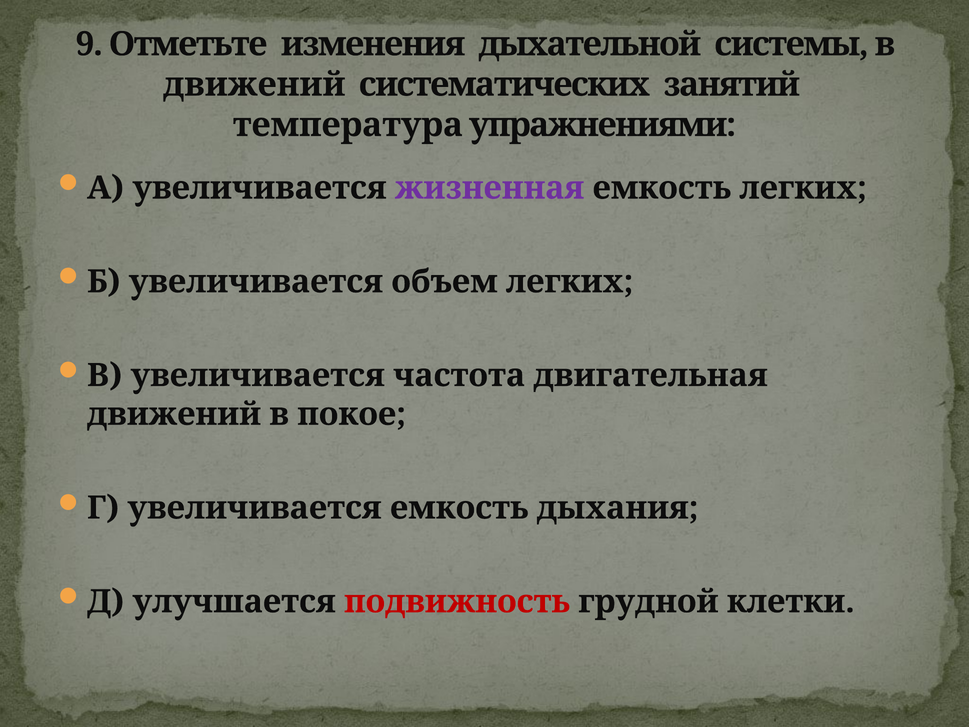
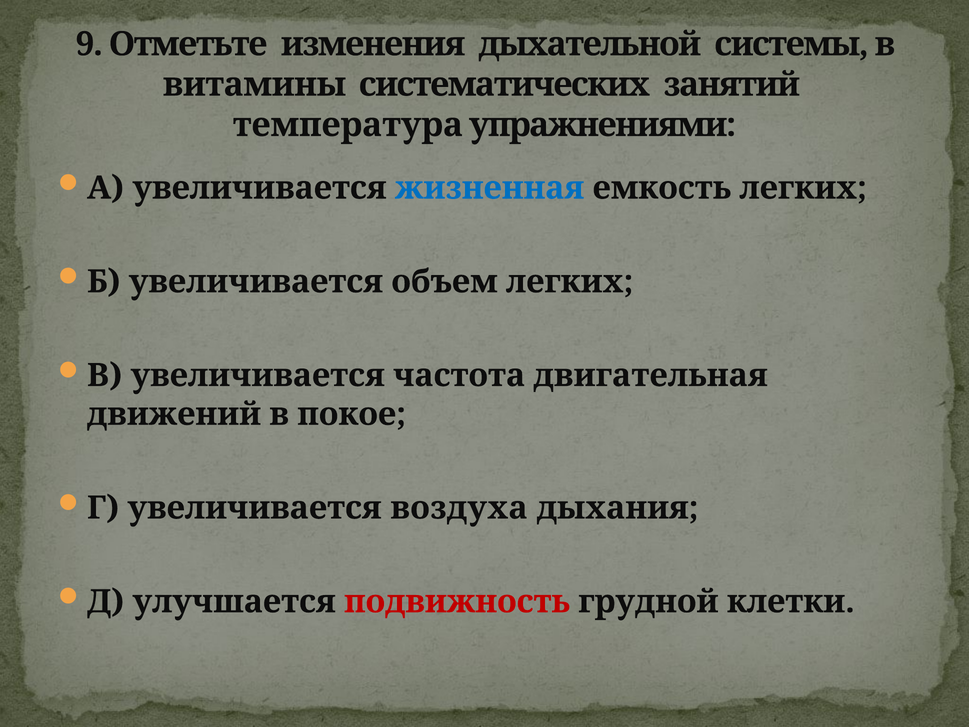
движений: движений -> витамины (255, 84)
жизненная colour: purple -> blue (490, 188)
увеличивается емкость: емкость -> воздуха (459, 508)
